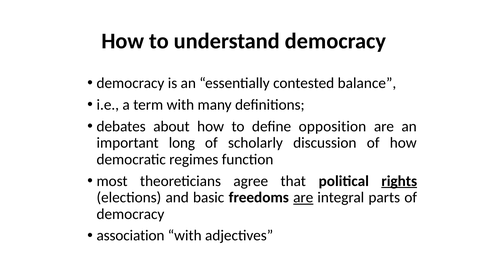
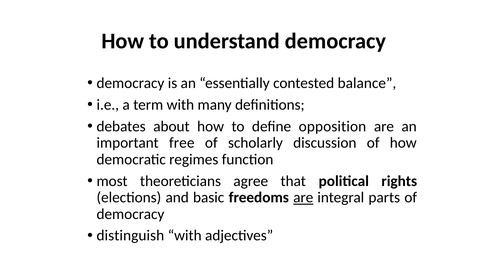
long: long -> free (182, 143)
rights underline: present -> none (399, 181)
association: association -> distinguish (130, 235)
